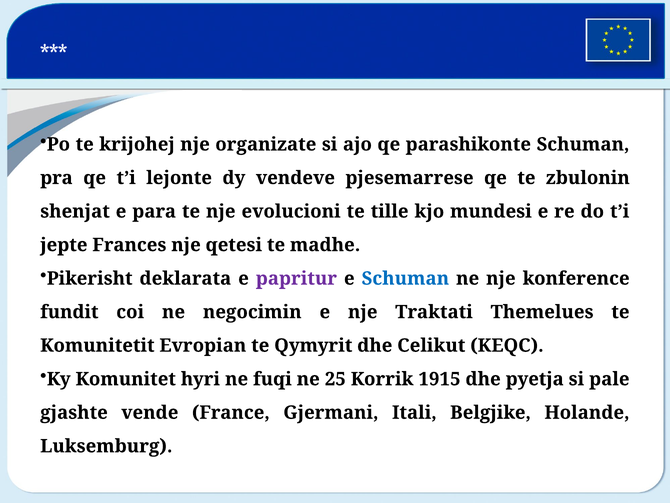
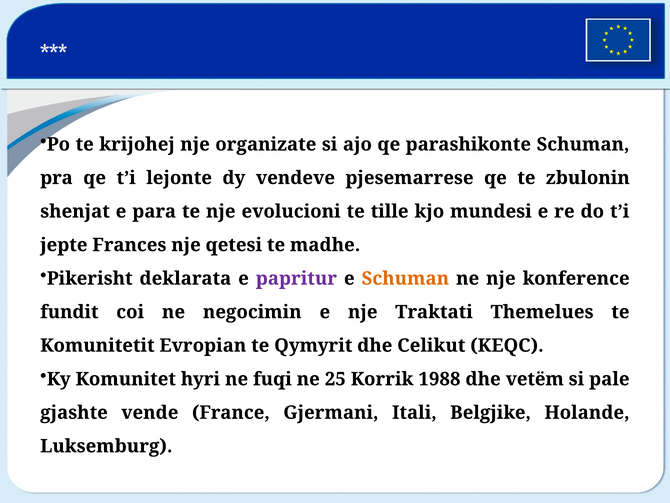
Schuman colour: blue -> orange (405, 278)
1915: 1915 -> 1988 (439, 379)
pyetja: pyetja -> vetëm (535, 379)
